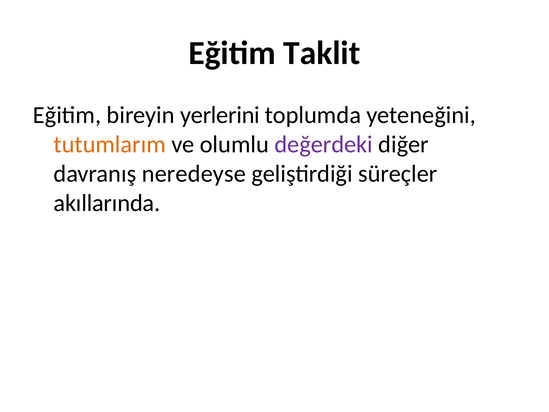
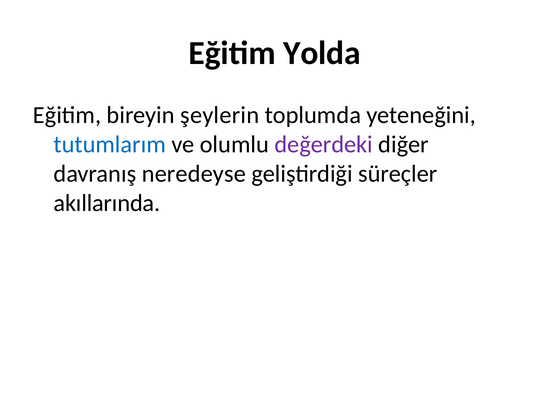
Taklit: Taklit -> Yolda (322, 53)
yerlerini: yerlerini -> şeylerin (220, 115)
tutumlarım colour: orange -> blue (110, 144)
